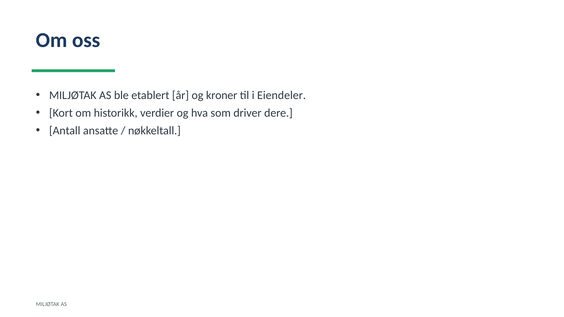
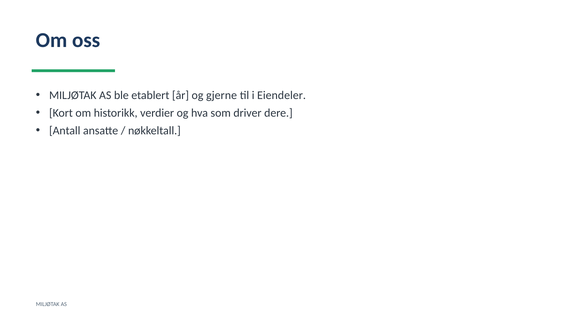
kroner: kroner -> gjerne (222, 96)
